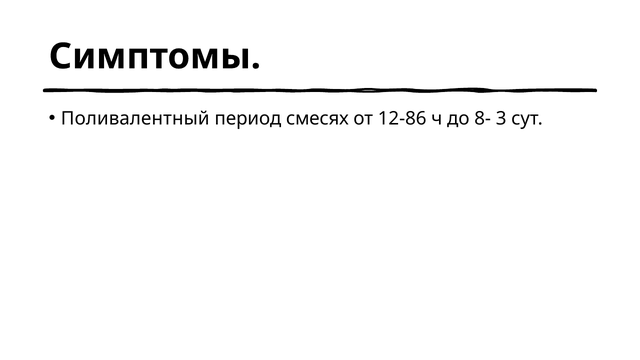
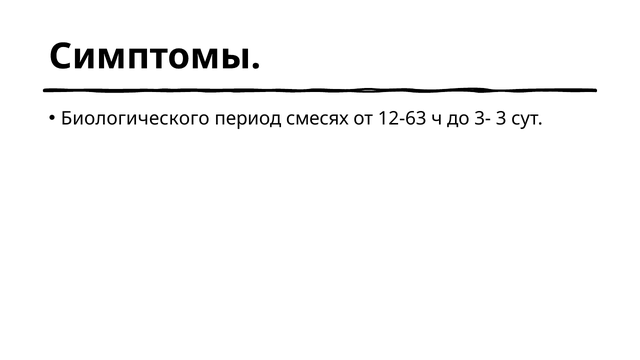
Поливалентный: Поливалентный -> Биологического (135, 118)
12-86: 12-86 -> 12-63 (402, 118)
8-: 8- -> 3- (483, 118)
